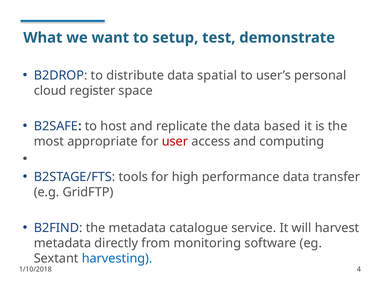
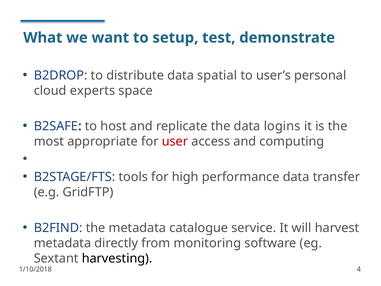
register: register -> experts (92, 90)
based: based -> logins (282, 126)
harvesting colour: blue -> black (117, 258)
